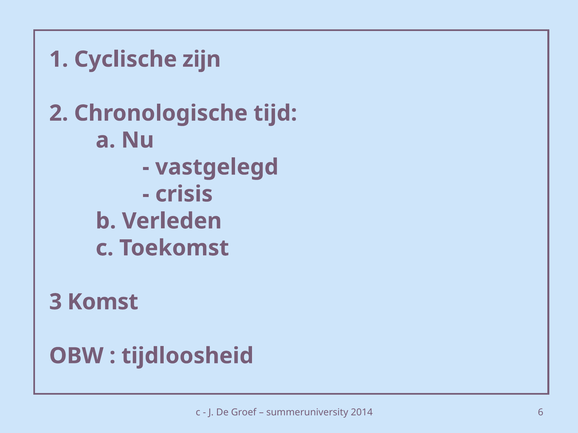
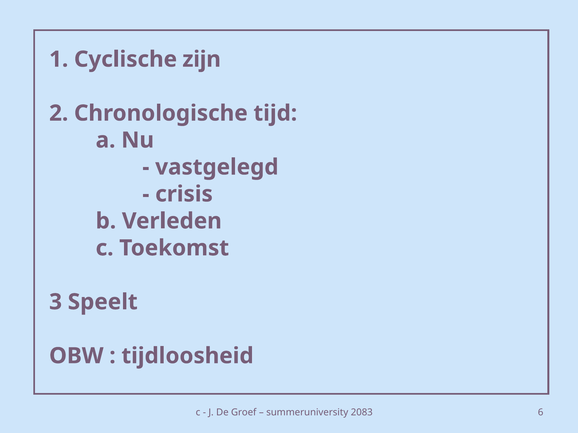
Komst: Komst -> Speelt (103, 302)
2014: 2014 -> 2083 (362, 413)
